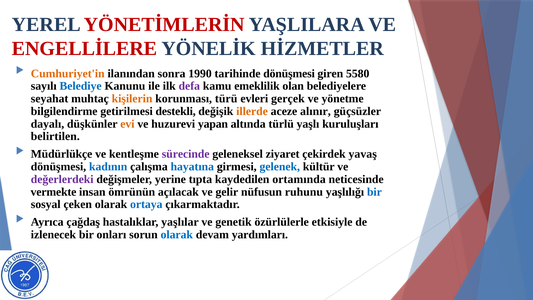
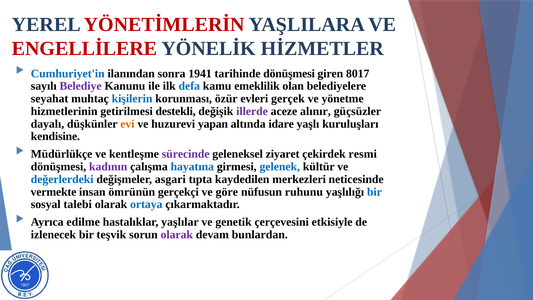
Cumhuriyet'in colour: orange -> blue (68, 73)
1990: 1990 -> 1941 (200, 73)
5580: 5580 -> 8017 (358, 73)
Belediye colour: blue -> purple (81, 86)
defa colour: purple -> blue (189, 86)
kişilerin colour: orange -> blue (132, 99)
türü: türü -> özür (226, 99)
bilgilendirme: bilgilendirme -> hizmetlerinin (64, 111)
illerde colour: orange -> purple (252, 111)
türlü: türlü -> idare (281, 124)
belirtilen: belirtilen -> kendisine (55, 136)
yavaş: yavaş -> resmi (363, 154)
kadının colour: blue -> purple (108, 167)
değerlerdeki colour: purple -> blue (62, 179)
yerine: yerine -> asgari (170, 179)
ortamında: ortamında -> merkezleri (299, 179)
açılacak: açılacak -> gerçekçi (178, 192)
gelir: gelir -> göre (227, 192)
çeken: çeken -> talebi (78, 204)
çağdaş: çağdaş -> edilme (83, 222)
özürlülerle: özürlülerle -> çerçevesini (282, 222)
onları: onları -> teşvik (111, 235)
olarak colour: blue -> purple (177, 235)
yardımları: yardımları -> bunlardan (260, 235)
